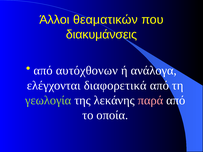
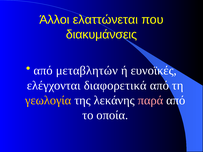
θεαματικών: θεαματικών -> ελαττώνεται (105, 20)
αυτόχθονων: αυτόχθονων -> μεταβλητών (87, 71)
ανάλογα: ανάλογα -> ευνοϊκές (154, 71)
γεωλογία colour: light green -> yellow (48, 100)
